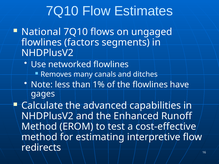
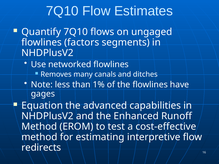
National: National -> Quantify (41, 32)
Calculate: Calculate -> Equation (42, 106)
